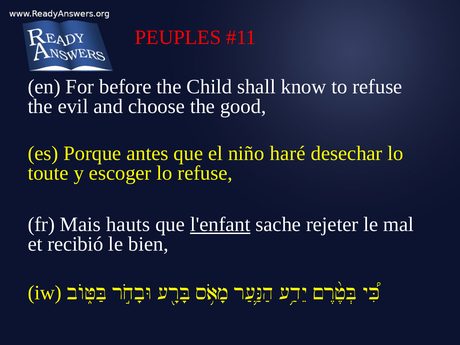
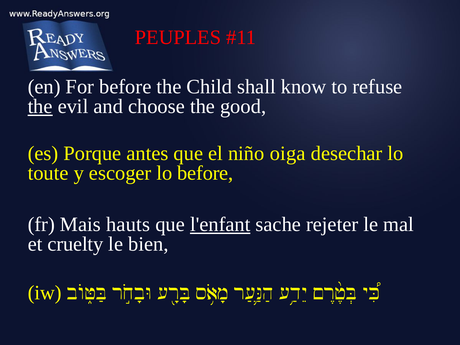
the underline: none -> present (40, 106)
haré: haré -> oiga (288, 154)
lo refuse: refuse -> before (205, 173)
recibió: recibió -> cruelty (75, 244)
